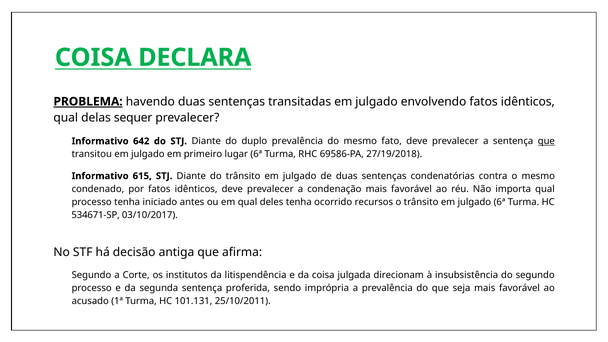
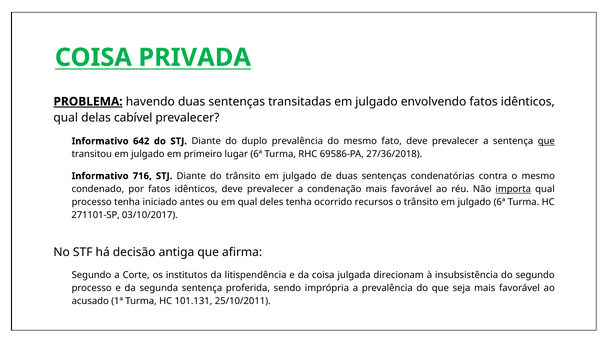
DECLARA: DECLARA -> PRIVADA (195, 57)
sequer: sequer -> cabível (133, 118)
27/19/2018: 27/19/2018 -> 27/36/2018 (394, 154)
615: 615 -> 716 (142, 176)
importa underline: none -> present (513, 189)
534671-SP: 534671-SP -> 271101-SP (96, 215)
